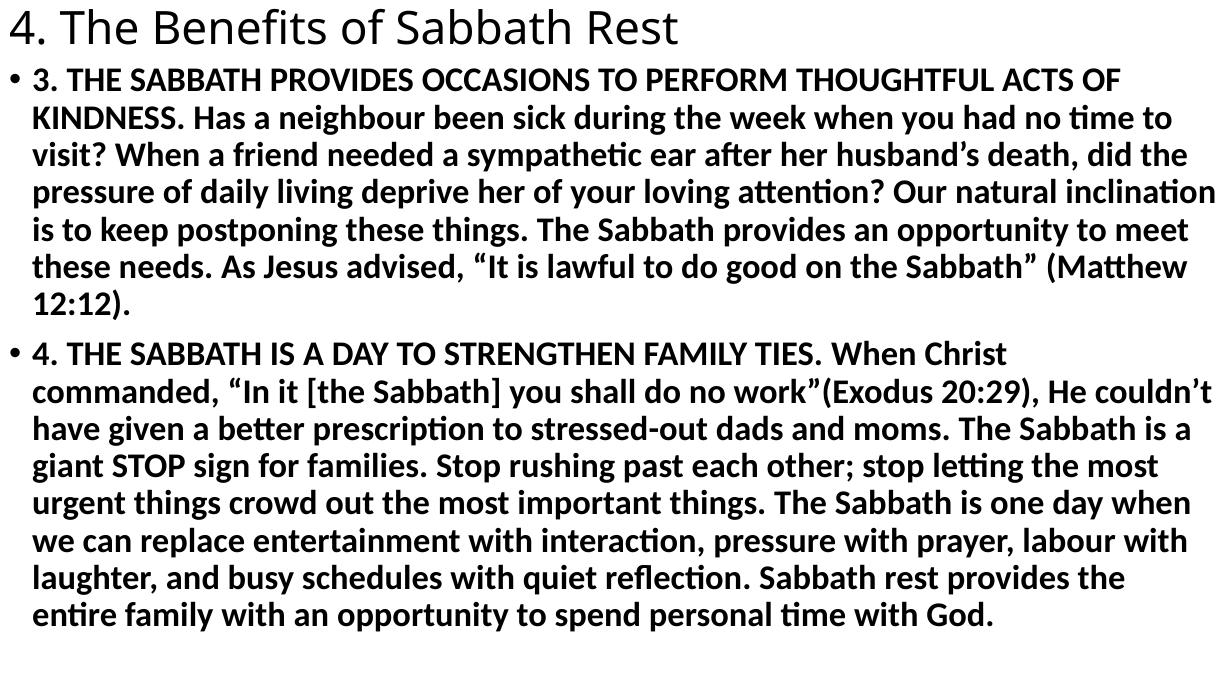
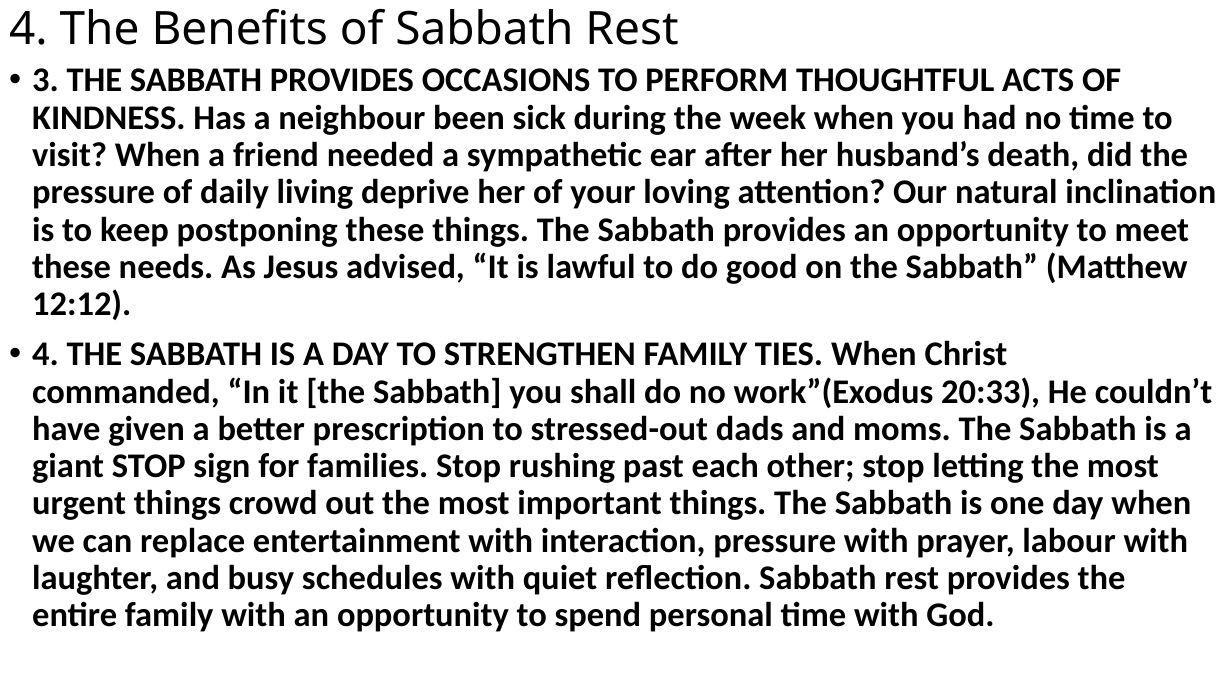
20:29: 20:29 -> 20:33 (991, 391)
